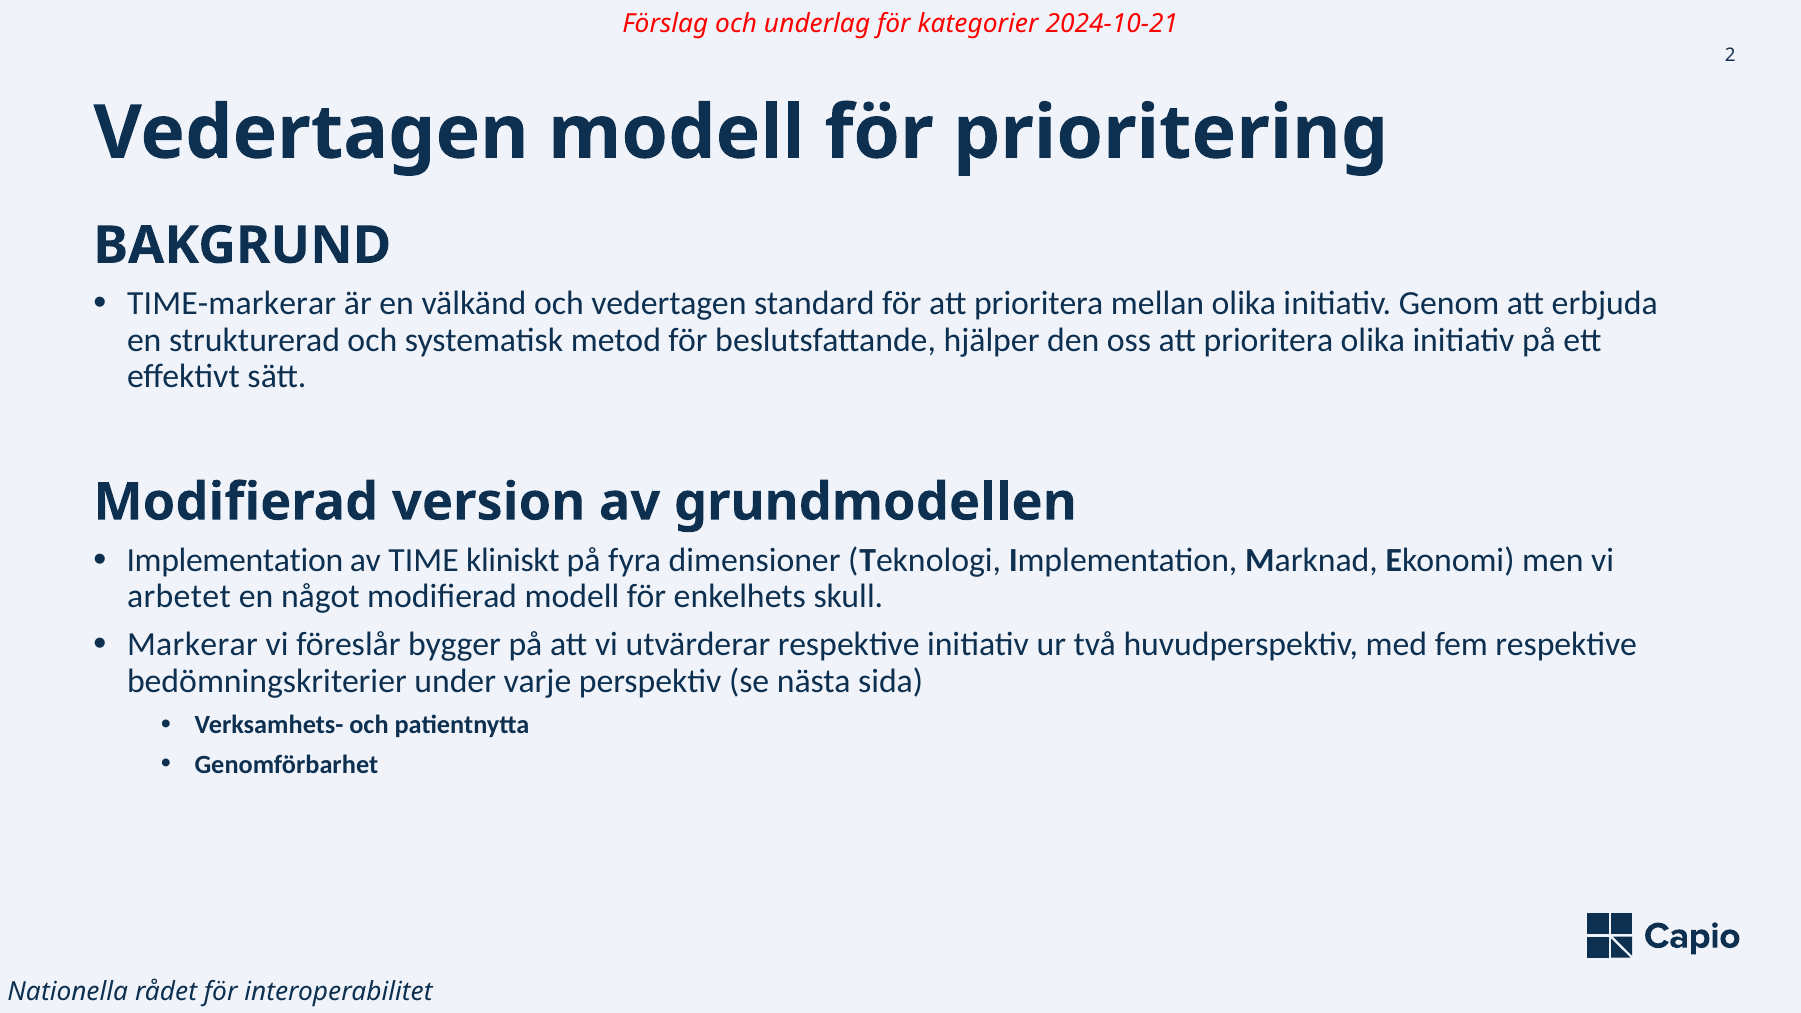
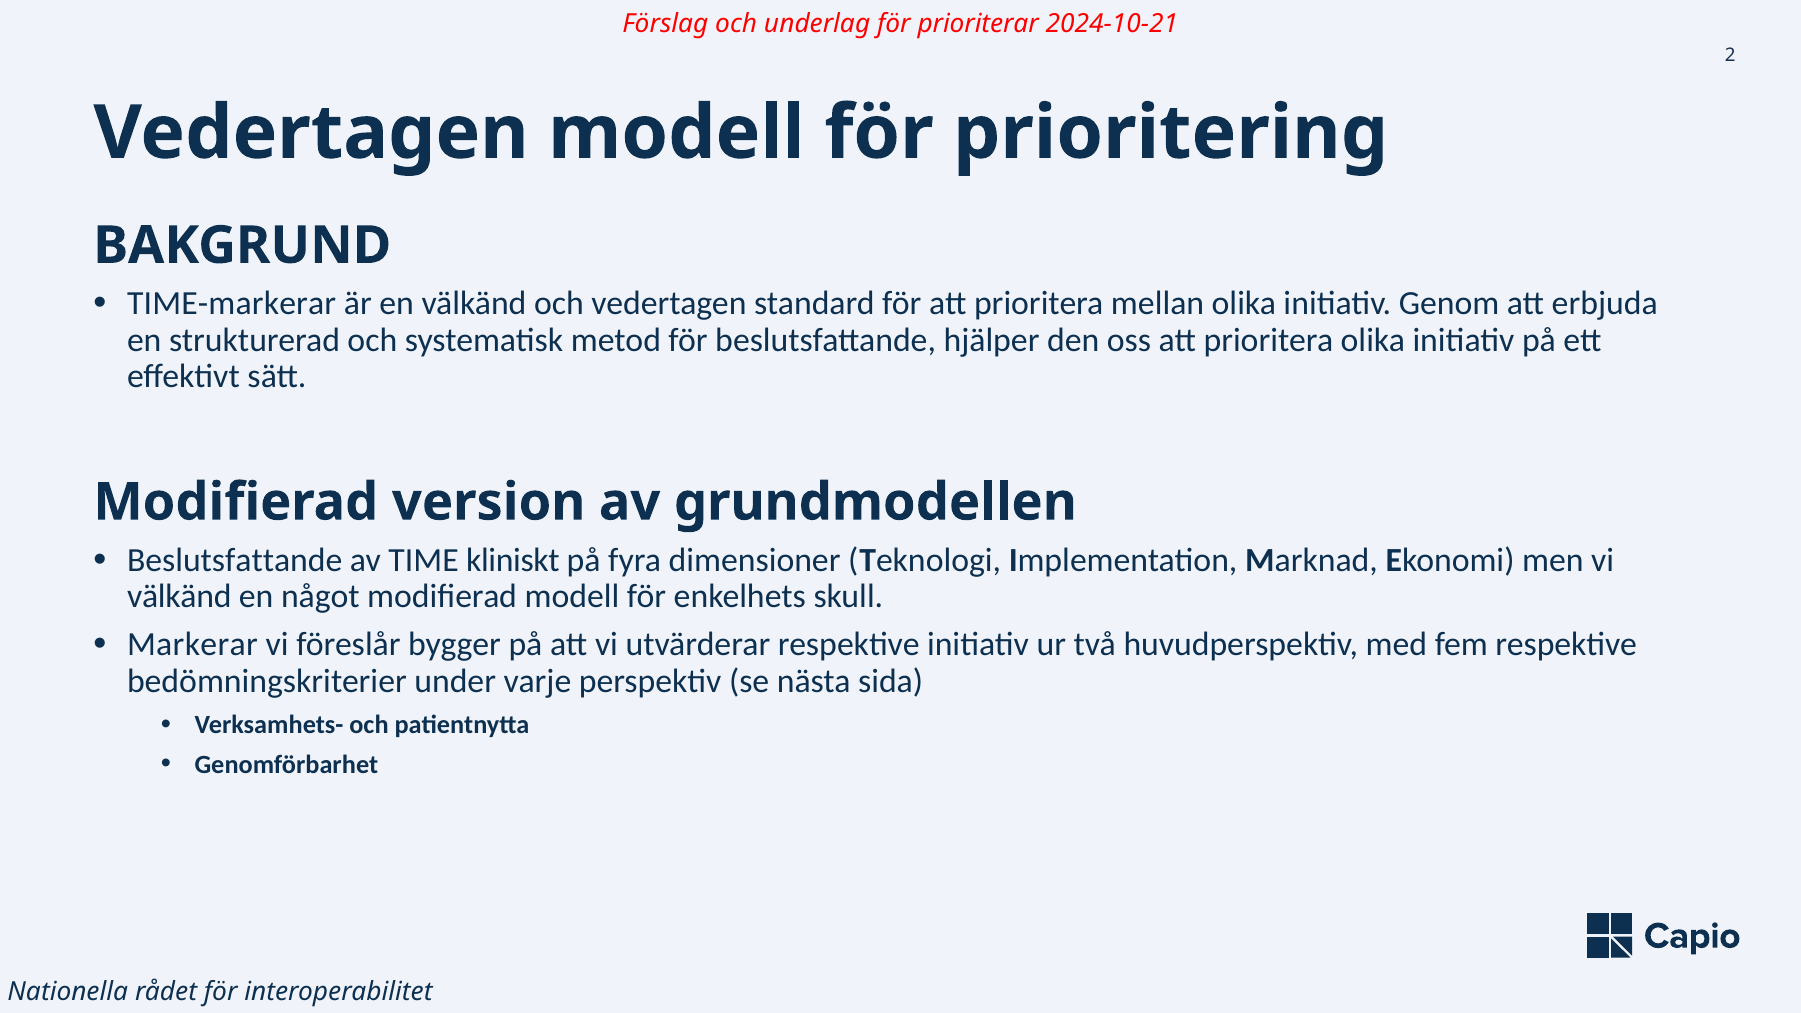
kategorier: kategorier -> prioriterar (978, 24)
Implementation: Implementation -> Beslutsfattande (235, 560)
arbetet: arbetet -> välkänd (179, 597)
